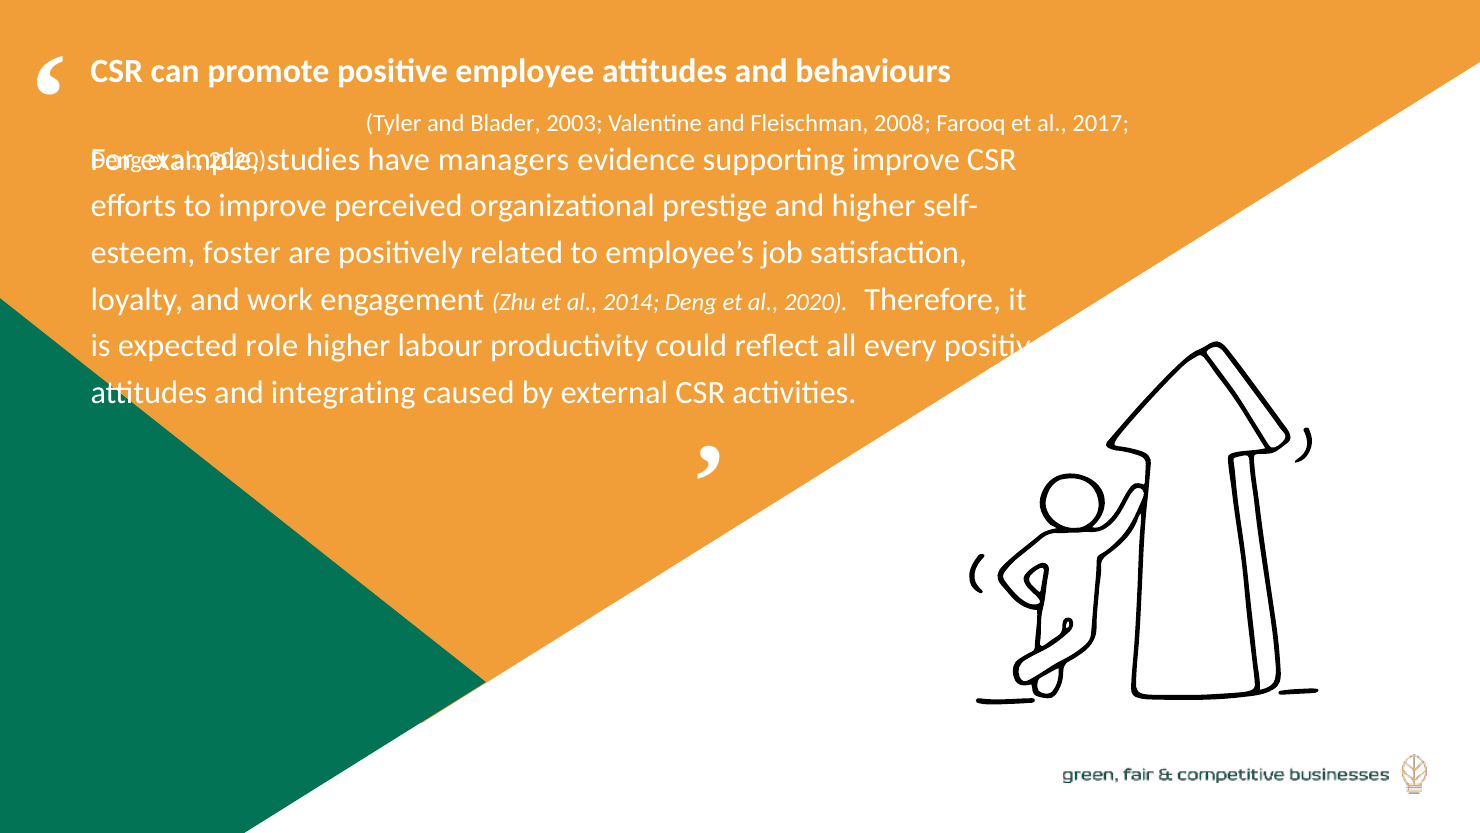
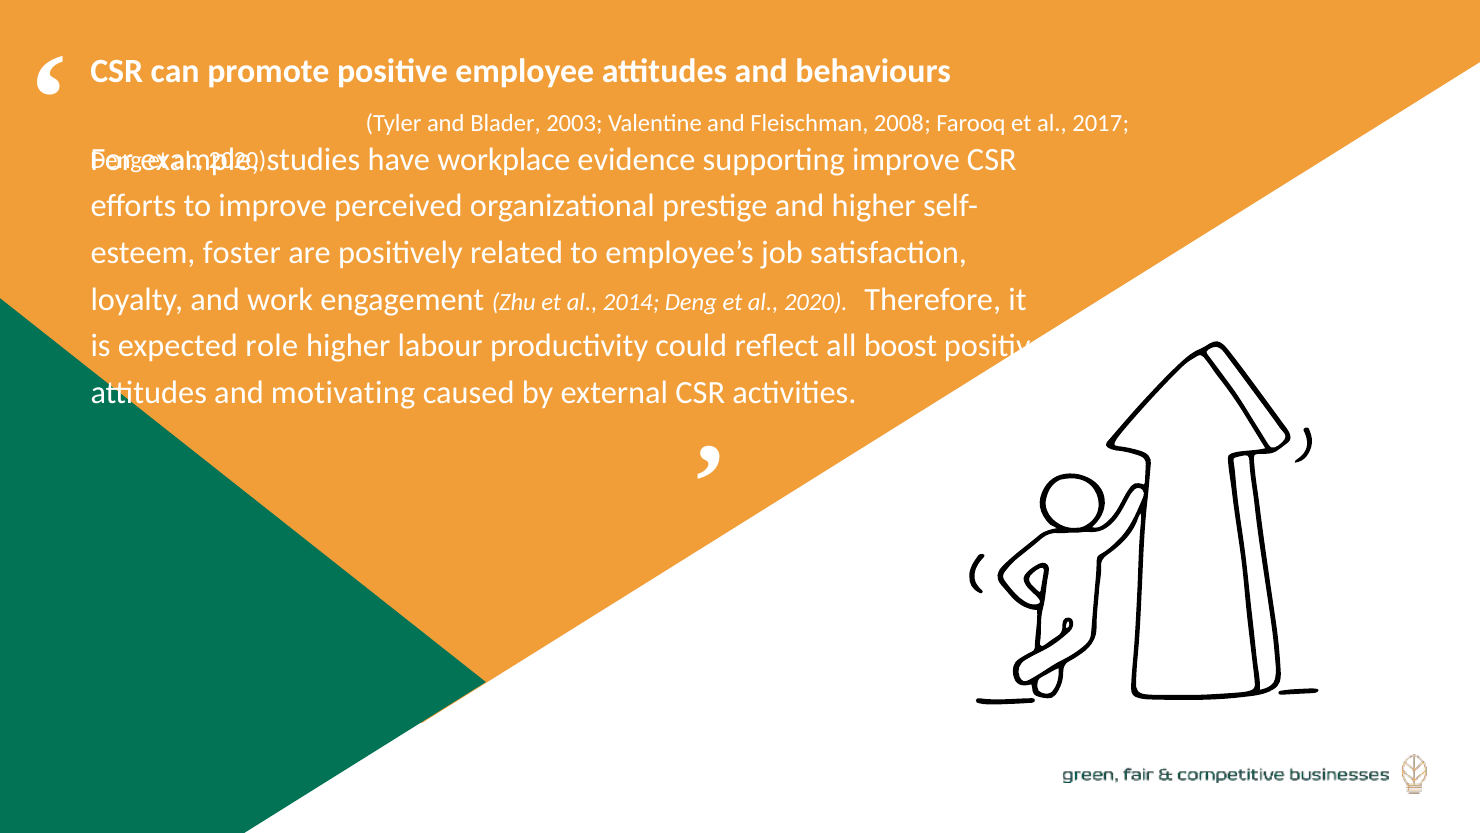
managers: managers -> workplace (504, 160)
every: every -> boost (900, 346)
integrating: integrating -> motivating (343, 392)
